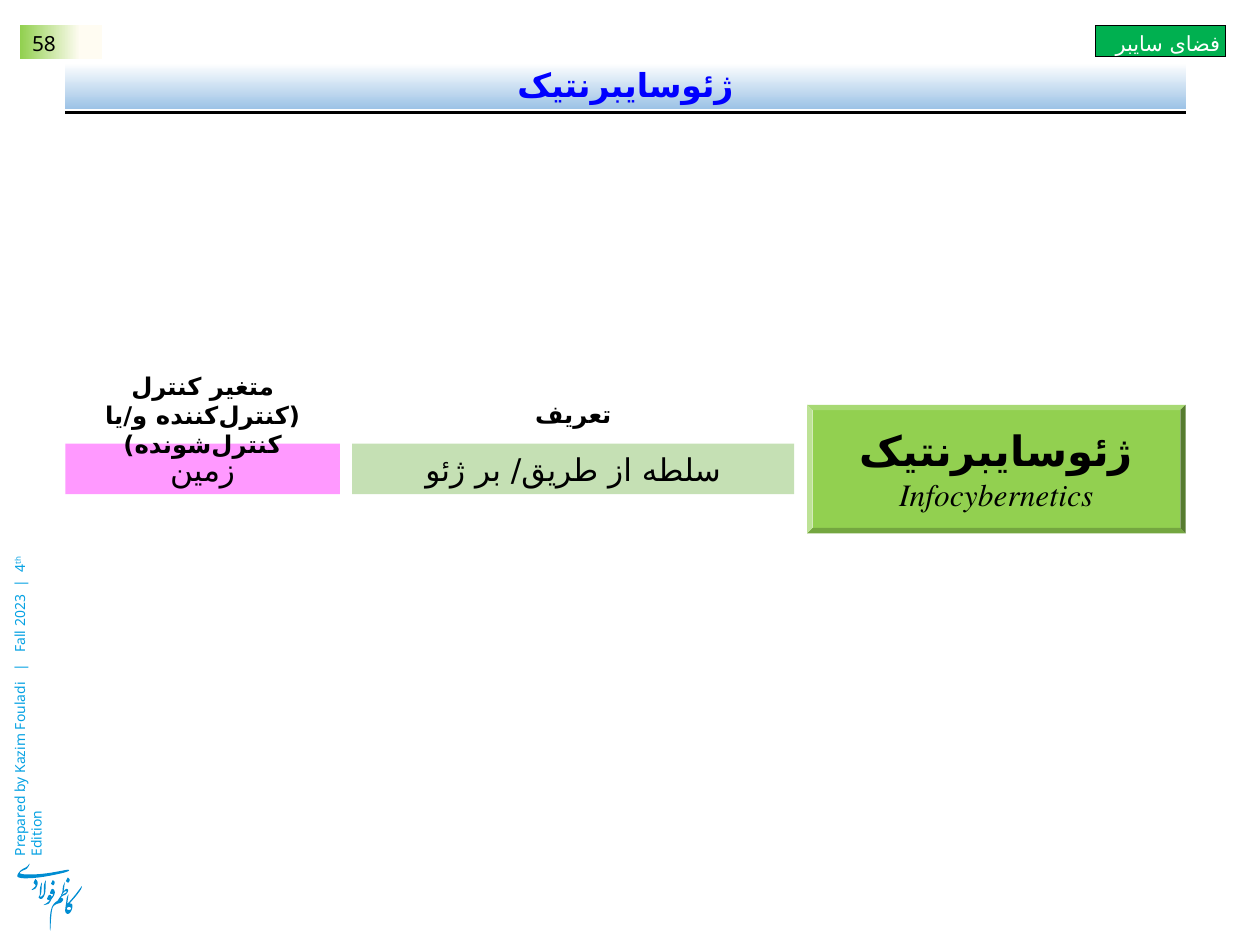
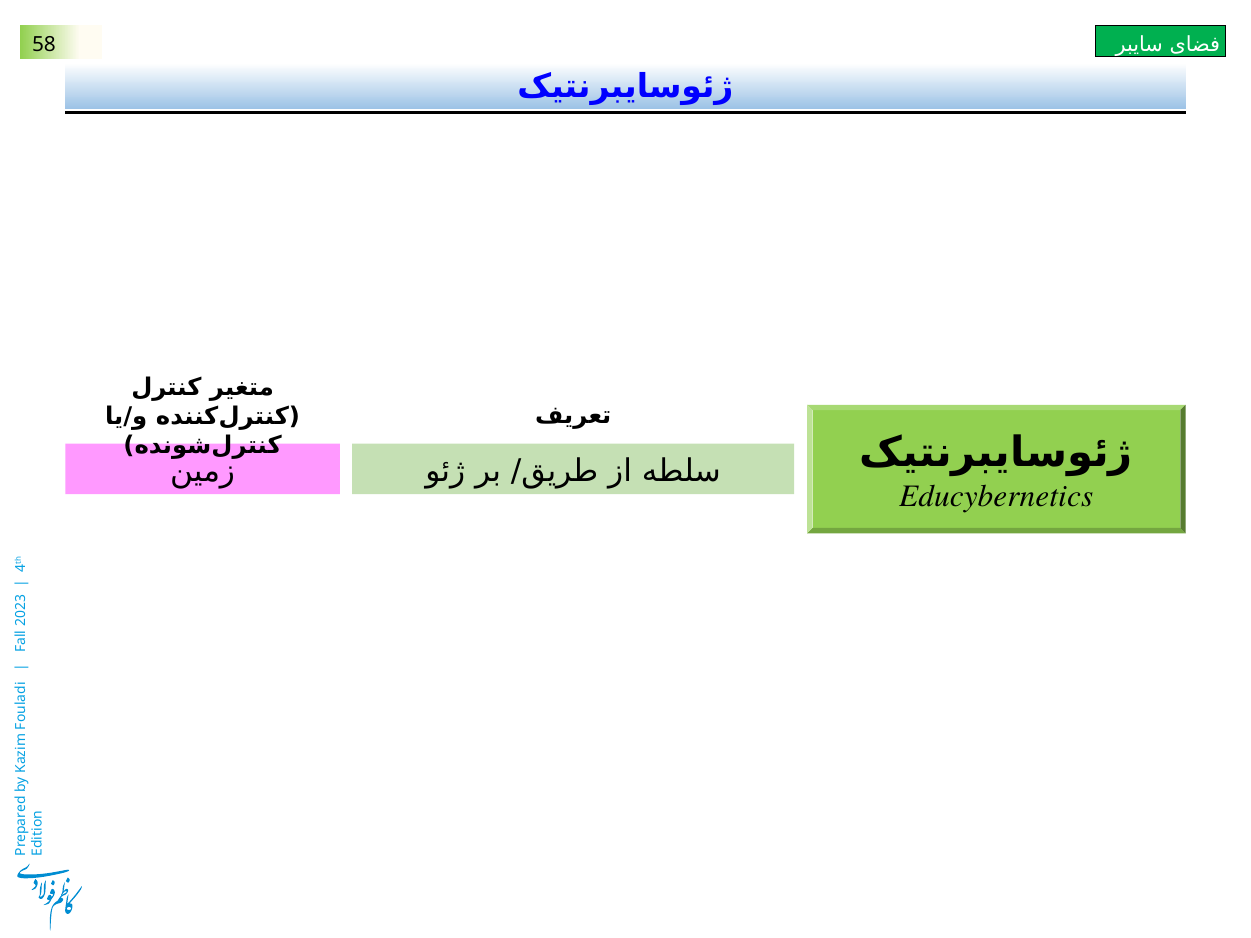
Infocybernetics: Infocybernetics -> Educybernetics (996, 496)
